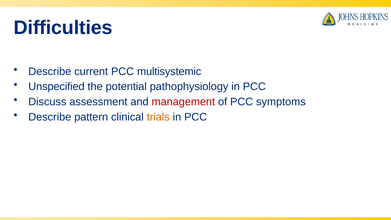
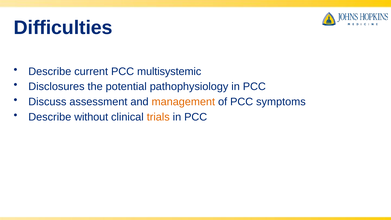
Unspecified: Unspecified -> Disclosures (56, 87)
management colour: red -> orange (183, 102)
pattern: pattern -> without (91, 117)
